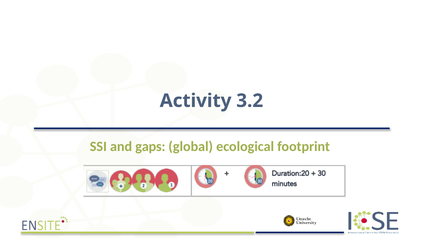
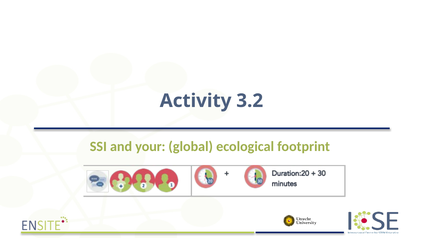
gaps: gaps -> your (150, 146)
